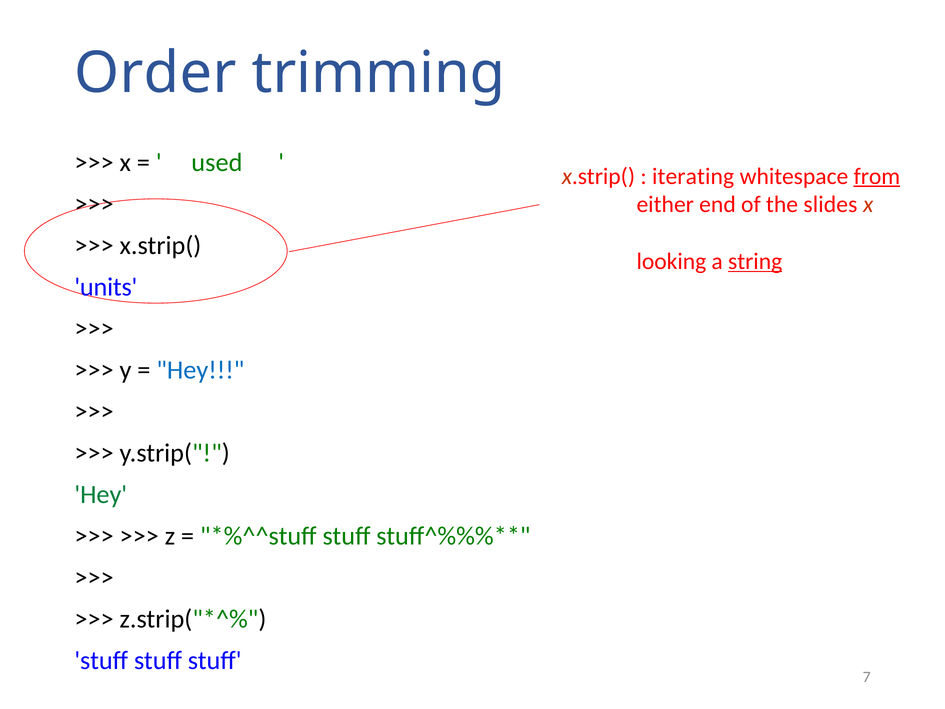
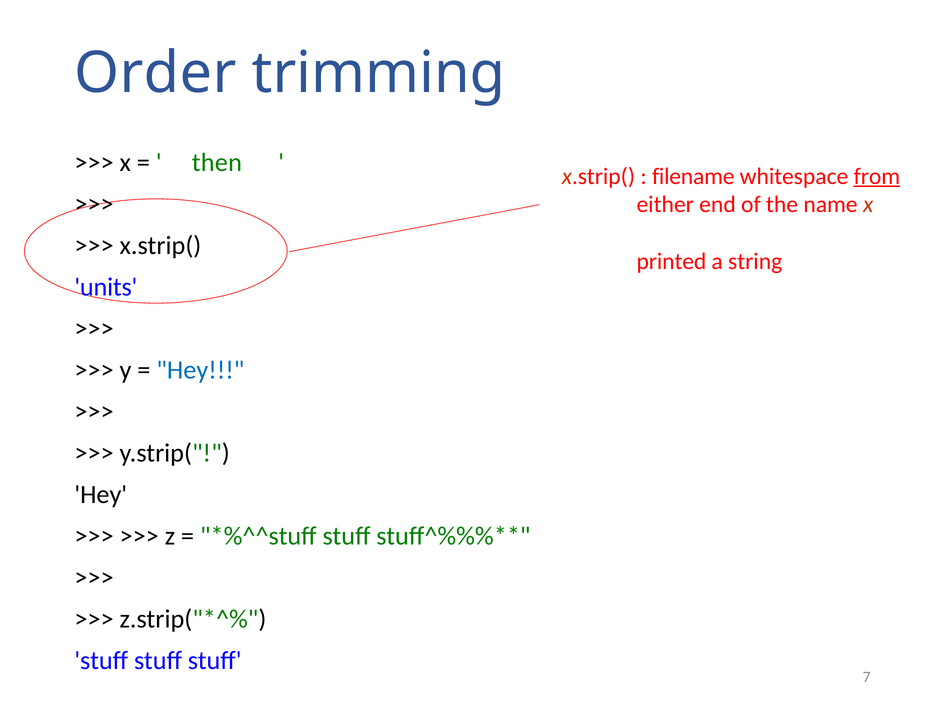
used: used -> then (217, 163)
iterating: iterating -> filename (693, 176)
slides: slides -> name (830, 205)
looking: looking -> printed (671, 261)
string underline: present -> none (755, 261)
Hey colour: green -> black (101, 494)
